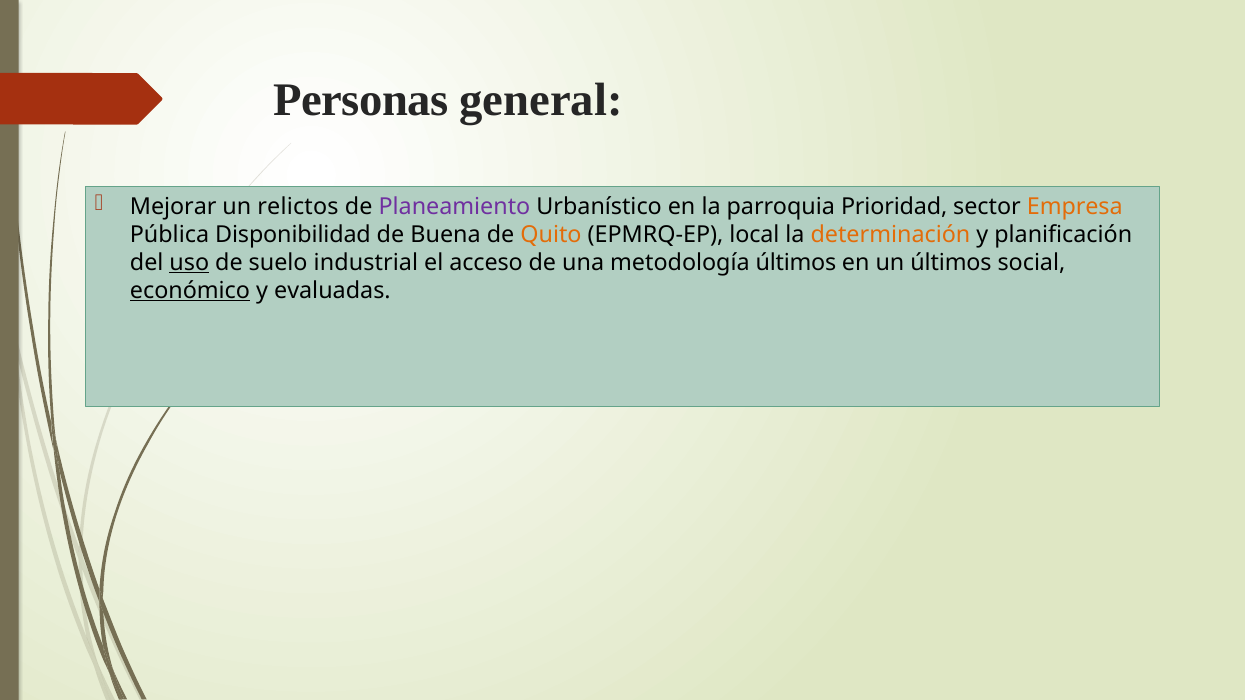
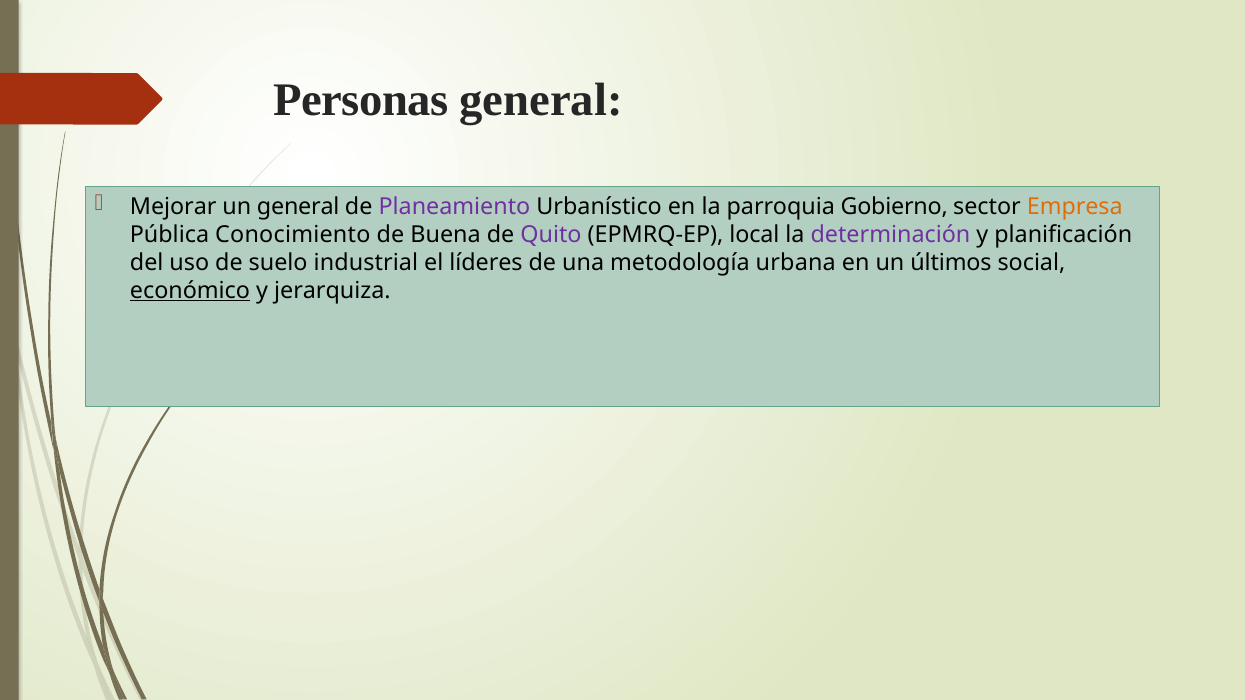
un relictos: relictos -> general (298, 207)
Prioridad: Prioridad -> Gobierno (894, 207)
Disponibilidad: Disponibilidad -> Conocimiento (293, 235)
Quito colour: orange -> purple (551, 235)
determinación colour: orange -> purple (890, 235)
uso underline: present -> none (189, 263)
acceso: acceso -> líderes (486, 263)
metodología últimos: últimos -> urbana (796, 263)
evaluadas: evaluadas -> jerarquiza (332, 291)
